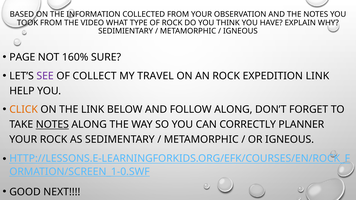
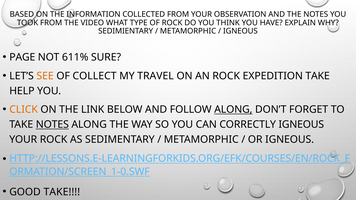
160%: 160% -> 611% (75, 57)
SEE colour: purple -> orange (45, 76)
EXPEDITION LINK: LINK -> TAKE (318, 76)
ALONG underline: none -> present (233, 110)
CORRECTLY PLANNER: PLANNER -> IGNEOUS (301, 125)
GOOD NEXT: NEXT -> TAKE (62, 192)
